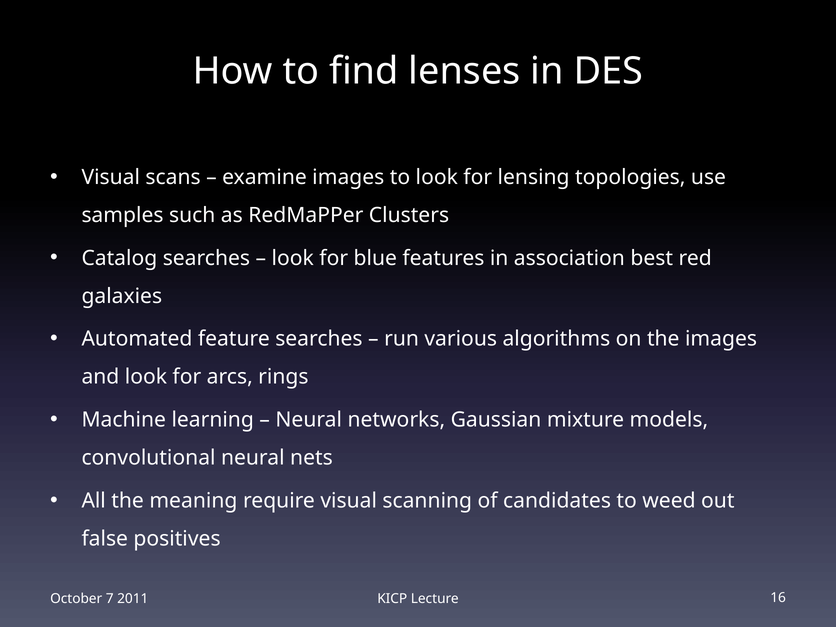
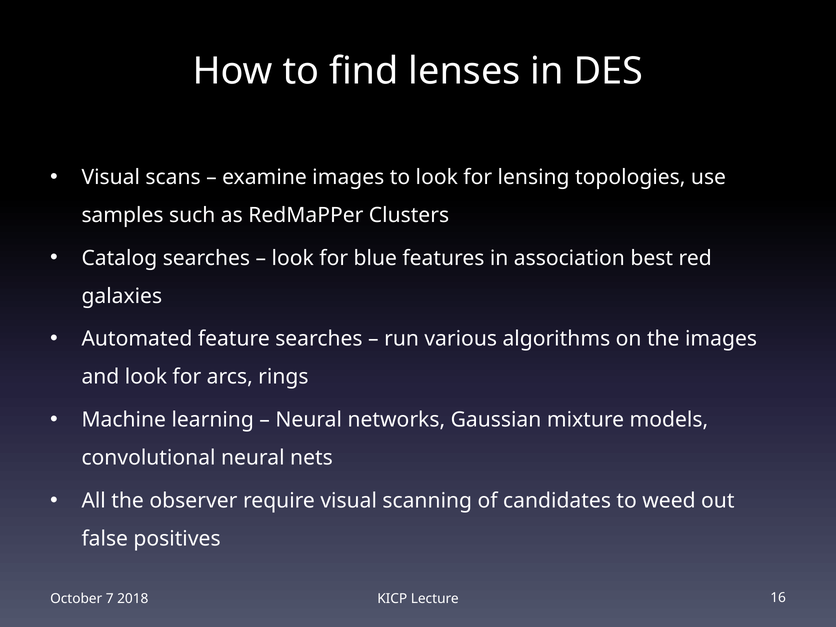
meaning: meaning -> observer (193, 501)
2011: 2011 -> 2018 (133, 599)
